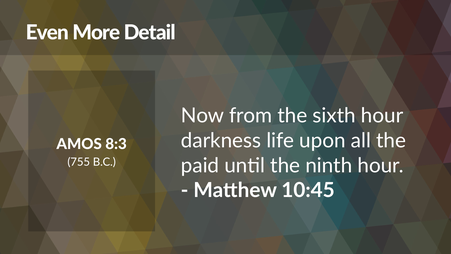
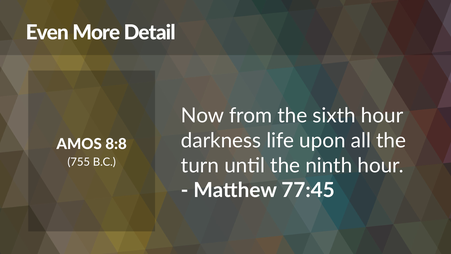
8:3: 8:3 -> 8:8 (116, 144)
paid: paid -> turn (200, 165)
10:45: 10:45 -> 77:45 (308, 190)
